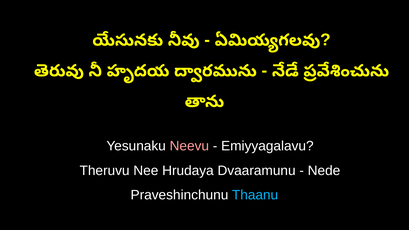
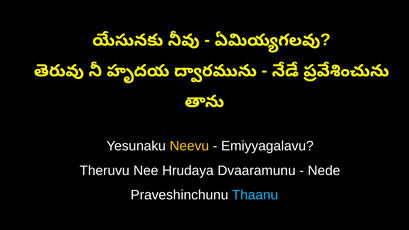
Neevu colour: pink -> yellow (189, 146)
